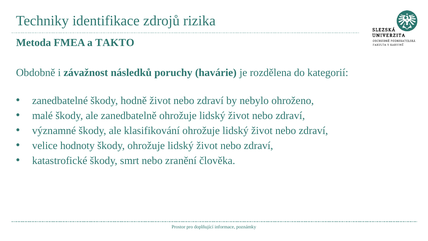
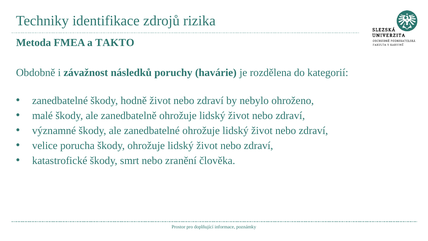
ale klasifikování: klasifikování -> zanedbatelné (152, 130)
hodnoty: hodnoty -> porucha (77, 145)
